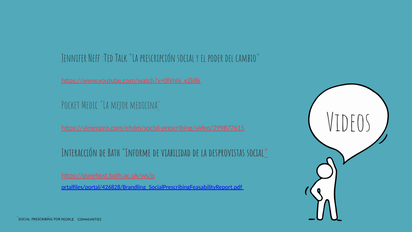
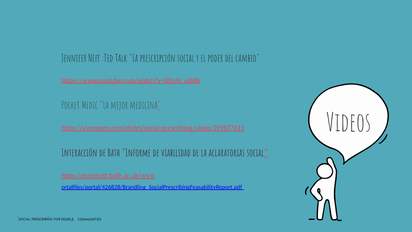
desprovistas: desprovistas -> aclaratorias (227, 153)
